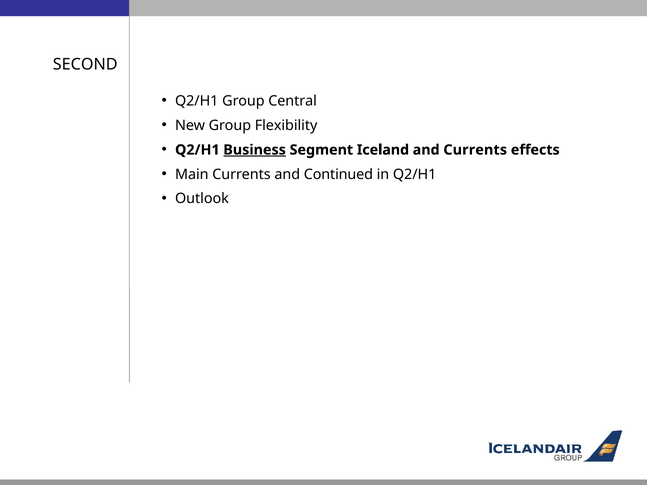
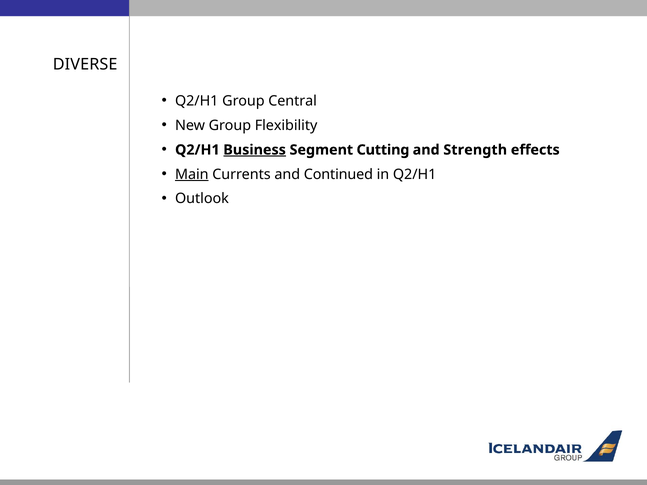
SECOND: SECOND -> DIVERSE (85, 64)
Iceland: Iceland -> Cutting (383, 150)
and Currents: Currents -> Strength (475, 150)
Main underline: none -> present (192, 174)
